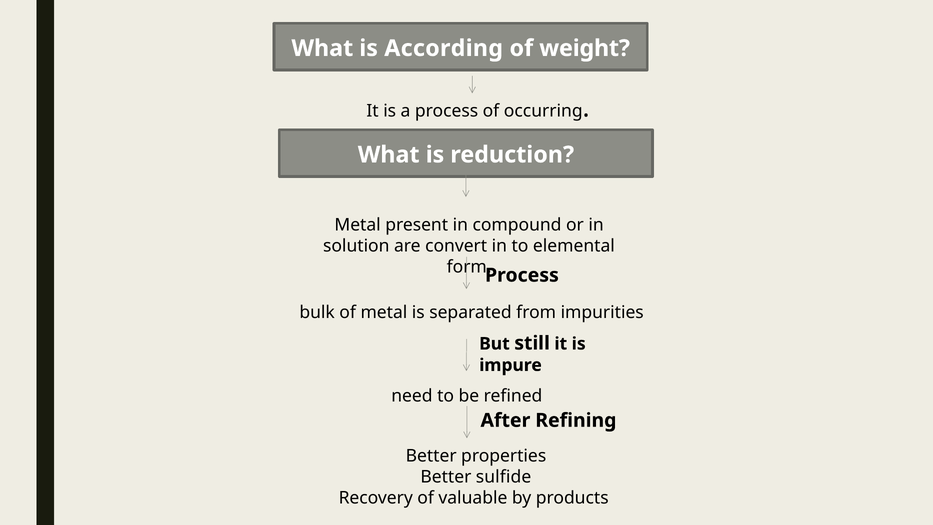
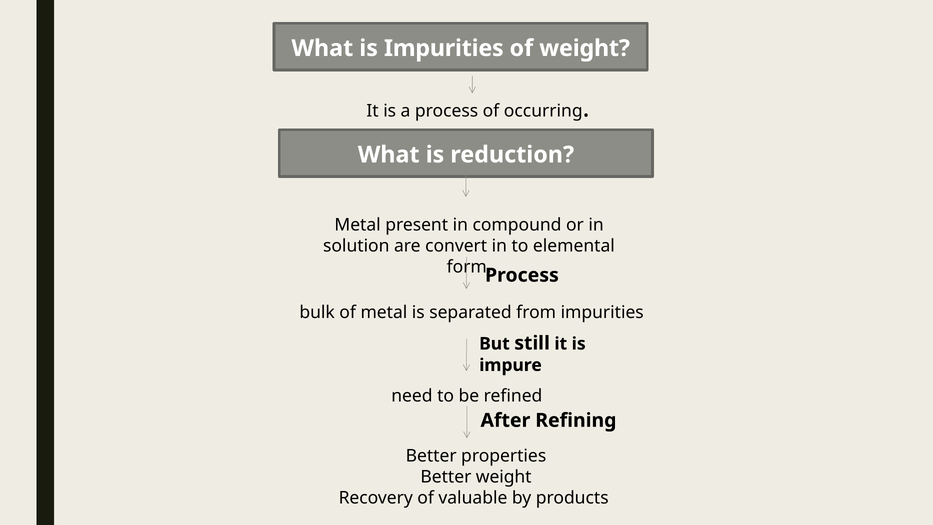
is According: According -> Impurities (444, 48)
Better sulfide: sulfide -> weight (504, 477)
